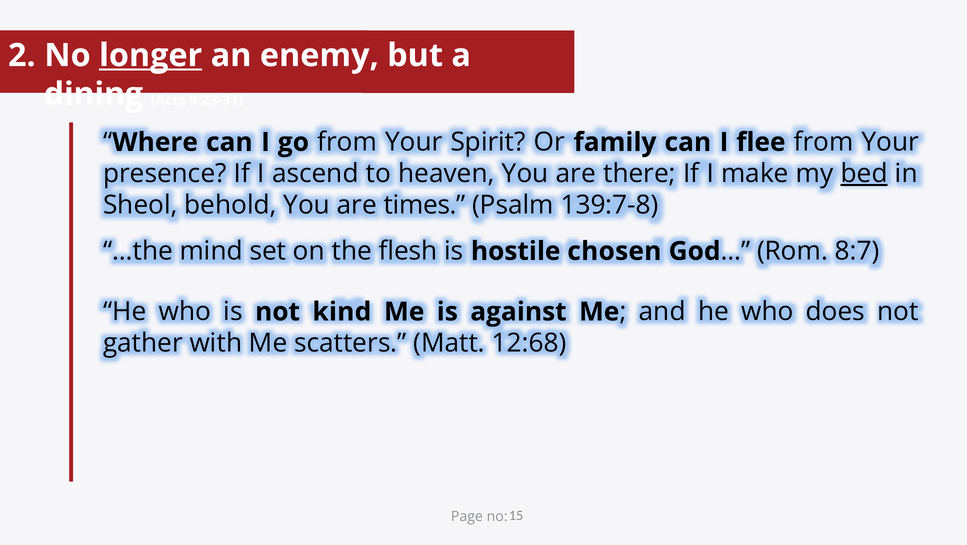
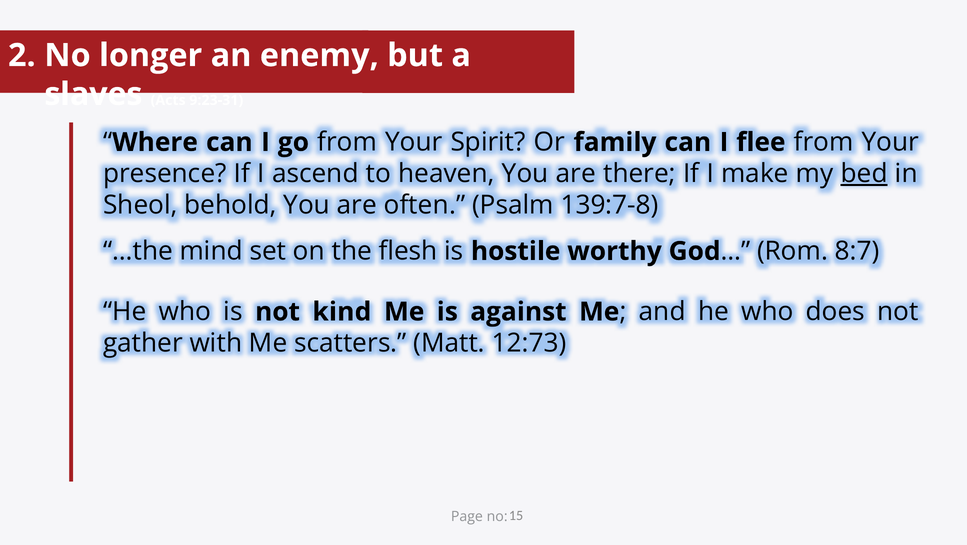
longer underline: present -> none (151, 55)
dining: dining -> slaves (93, 94)
times: times -> often (424, 205)
chosen: chosen -> worthy (615, 251)
12:68: 12:68 -> 12:73 (529, 343)
